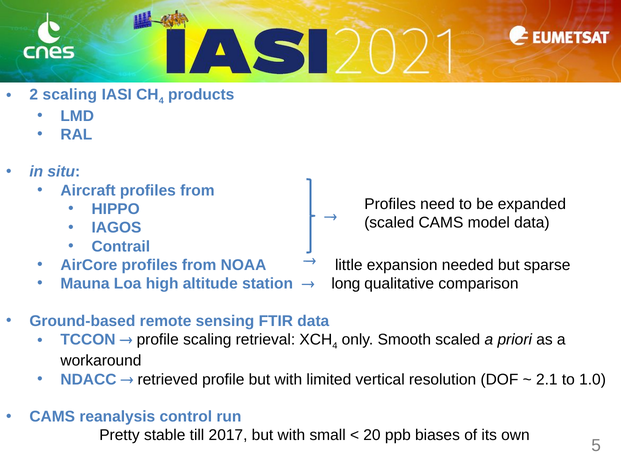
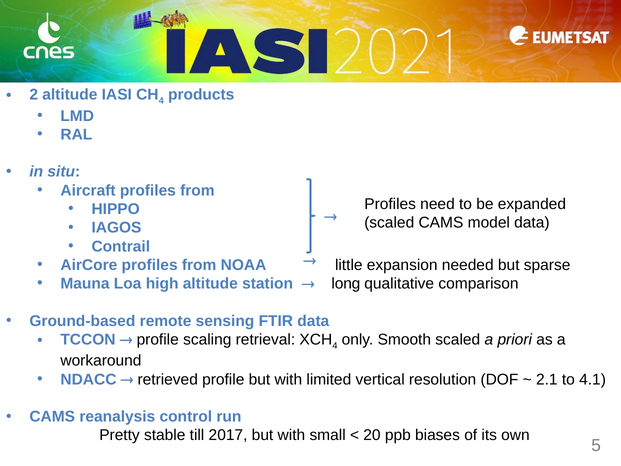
2 scaling: scaling -> altitude (70, 95)
1.0: 1.0 -> 4.1 (593, 379)
